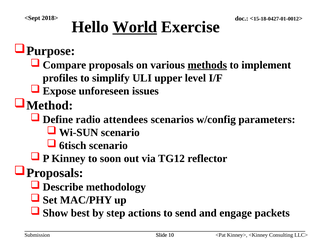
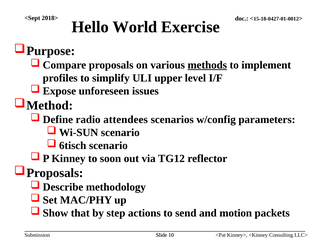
World underline: present -> none (135, 27)
best: best -> that (80, 213)
engage: engage -> motion (236, 213)
